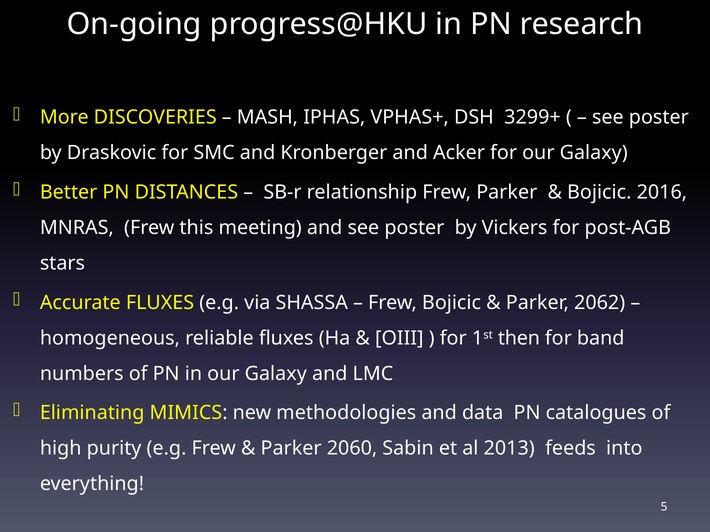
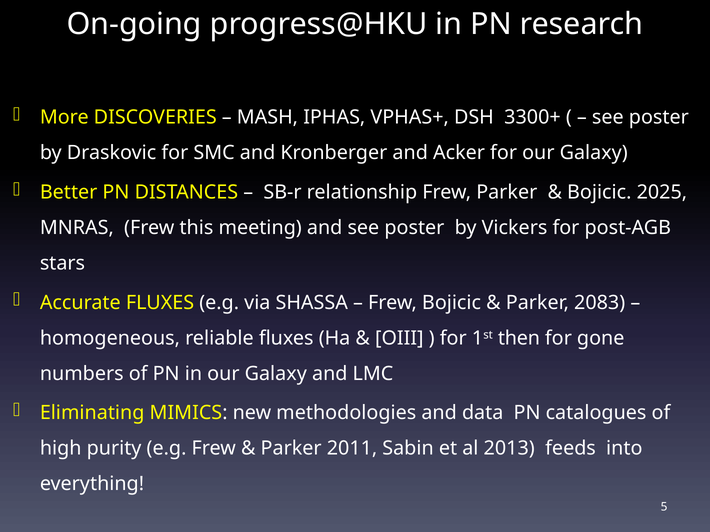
3299+: 3299+ -> 3300+ (532, 117)
2016: 2016 -> 2025 (662, 192)
2062: 2062 -> 2083 (600, 303)
band: band -> gone (601, 338)
2060: 2060 -> 2011 (352, 449)
